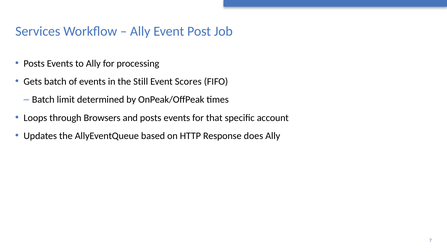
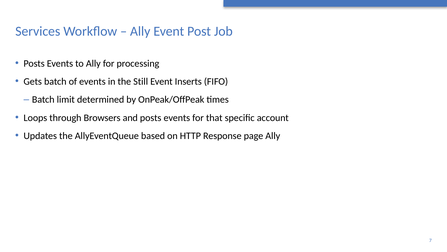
Scores: Scores -> Inserts (188, 81)
does: does -> page (254, 136)
